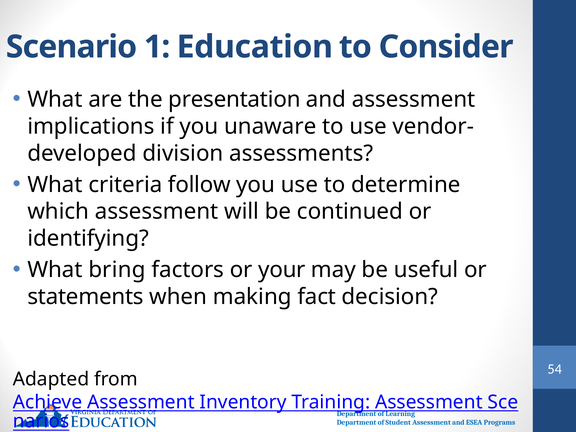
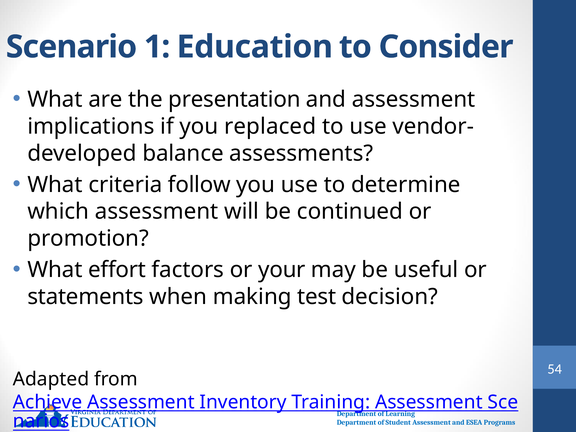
unaware: unaware -> replaced (270, 126)
division: division -> balance (183, 153)
identifying: identifying -> promotion (88, 238)
bring: bring -> effort (117, 270)
fact: fact -> test (317, 297)
